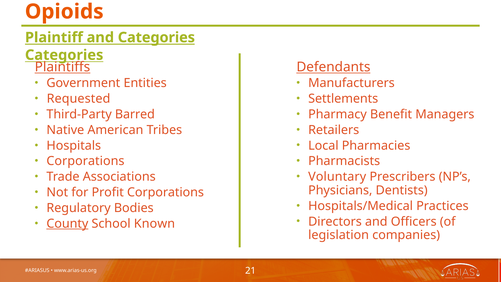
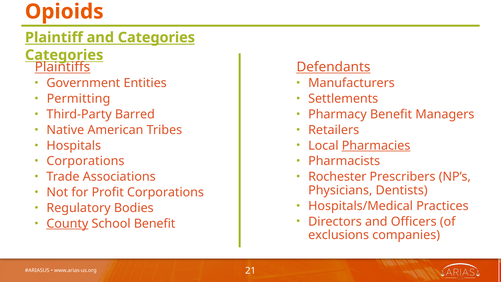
Requested: Requested -> Permitting (79, 99)
Pharmacies underline: none -> present (376, 145)
Voluntary: Voluntary -> Rochester (337, 177)
School Known: Known -> Benefit (155, 224)
legislation: legislation -> exclusions (339, 235)
